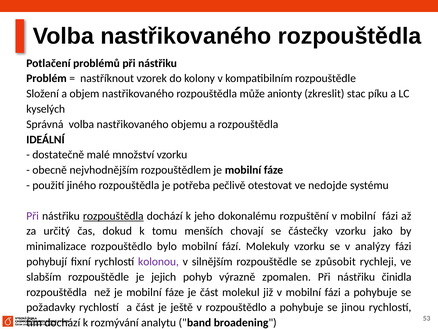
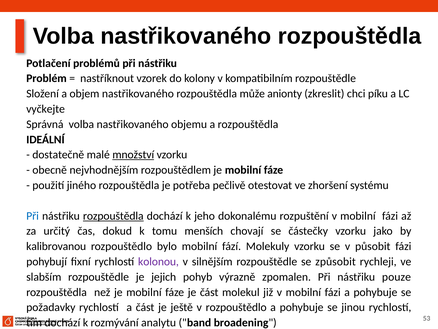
stac: stac -> chci (356, 94)
kyselých: kyselých -> vyčkejte (46, 109)
množství underline: none -> present (133, 155)
nedojde: nedojde -> zhoršení (328, 185)
Při colour: purple -> blue (33, 216)
minimalizace: minimalizace -> kalibrovanou (56, 246)
analýzy: analýzy -> působit (373, 246)
činidla: činidla -> pouze (396, 277)
